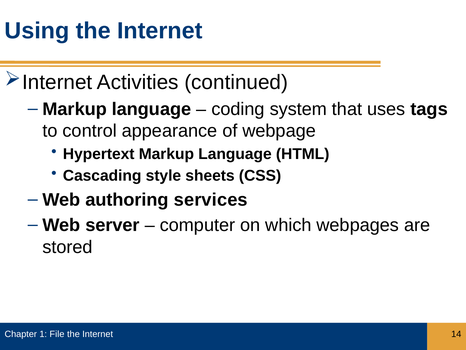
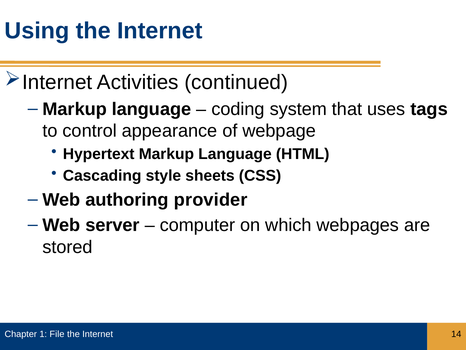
services: services -> provider (211, 200)
